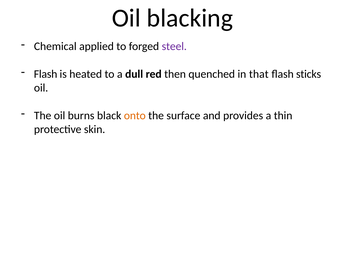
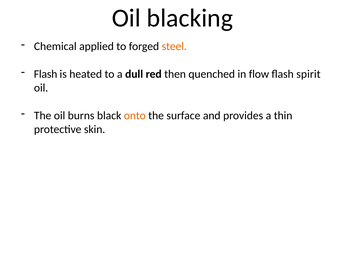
steel colour: purple -> orange (174, 46)
that: that -> flow (259, 74)
sticks: sticks -> spirit (308, 74)
